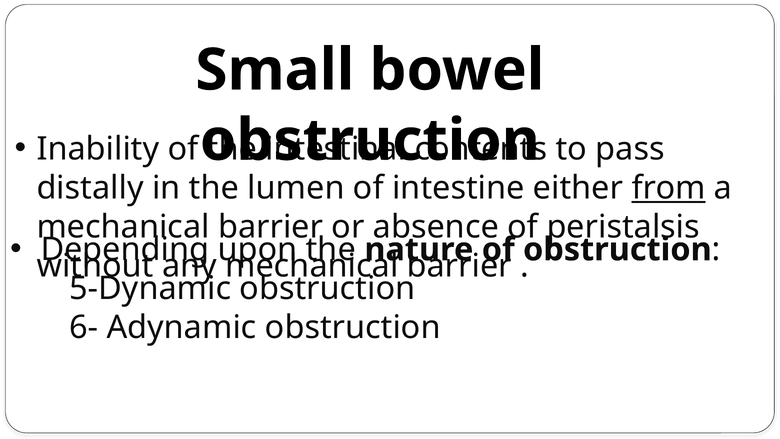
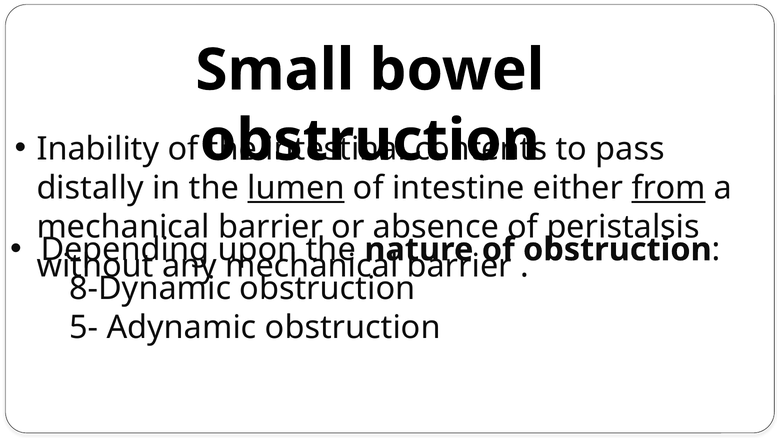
lumen underline: none -> present (296, 188)
5-Dynamic: 5-Dynamic -> 8-Dynamic (150, 288)
6-: 6- -> 5- (84, 327)
